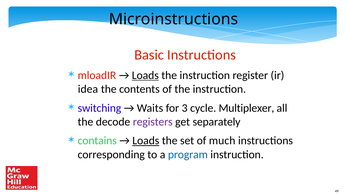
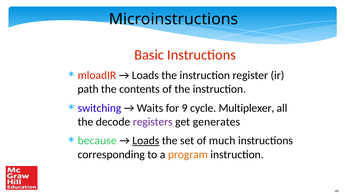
Loads underline: present -> none (145, 75)
idea: idea -> path (88, 89)
3: 3 -> 9 (185, 108)
separately: separately -> generates (216, 122)
contains: contains -> because (97, 141)
program colour: blue -> orange (188, 155)
